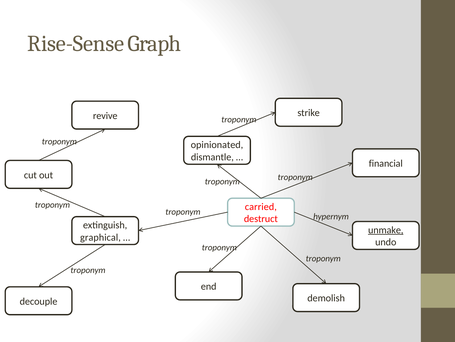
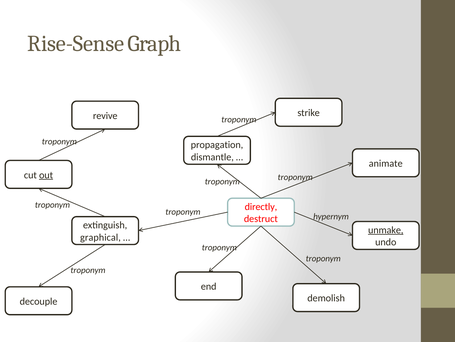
opinionated: opinionated -> propagation (217, 145)
financial: financial -> animate (386, 163)
out underline: none -> present (46, 175)
carried: carried -> directly (261, 206)
